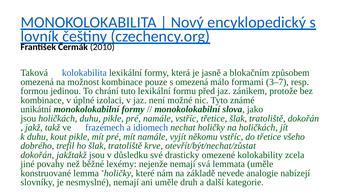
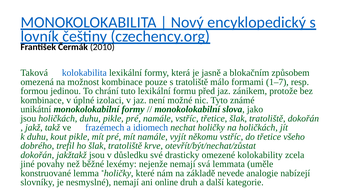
s omezená: omezená -> tratoliště (192, 82)
3–7: 3–7 -> 1–7 (277, 82)
ani uměle: uměle -> online (167, 182)
